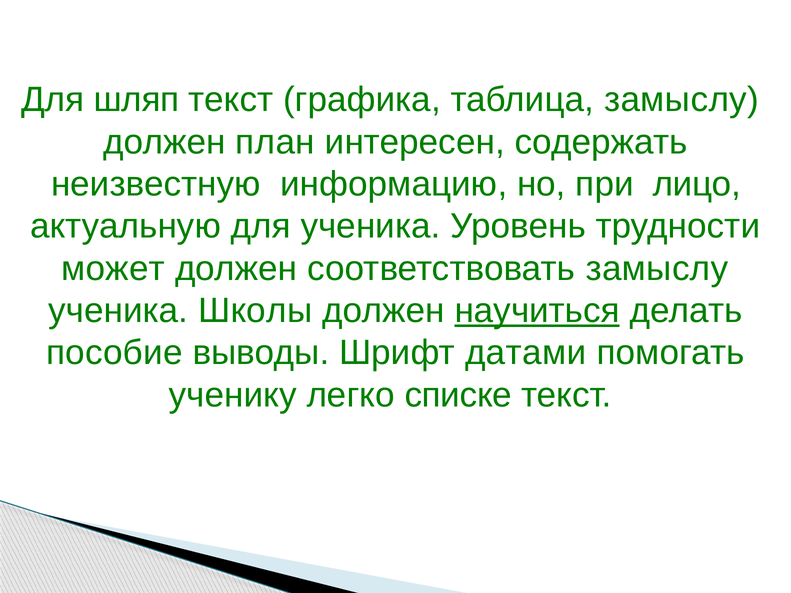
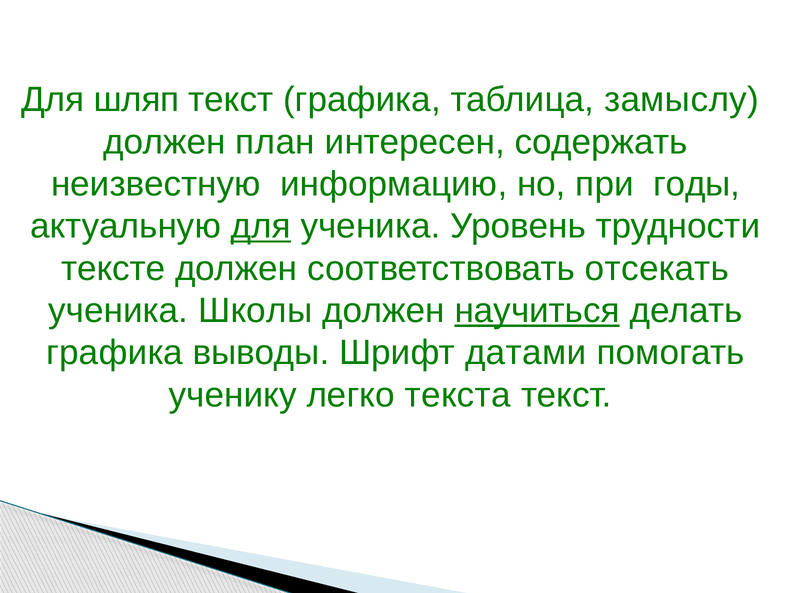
лицо: лицо -> годы (697, 184)
для underline: none -> present (261, 226)
может: может -> тексте (113, 269)
соответствовать замыслу: замыслу -> отсекать (657, 269)
пособие: пособие -> графика (114, 353)
списке: списке -> текста (458, 395)
